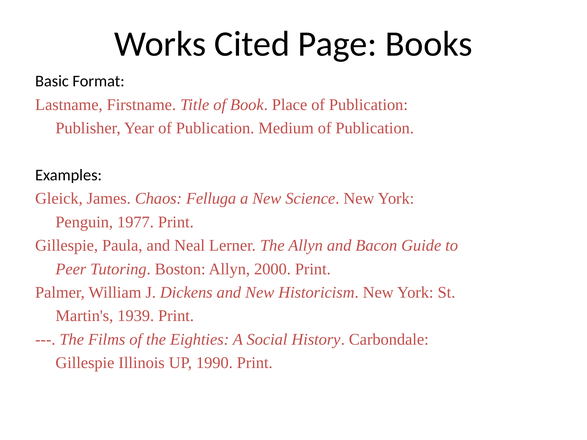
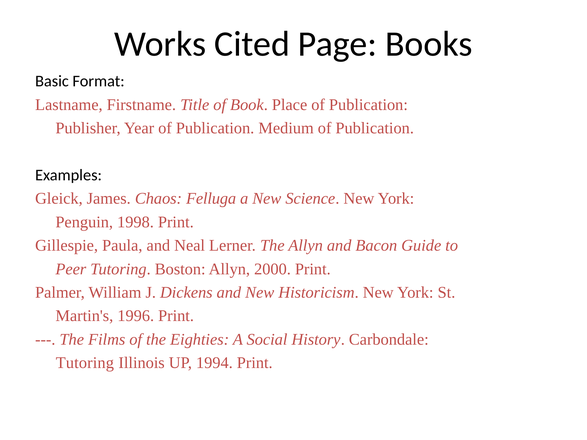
1977: 1977 -> 1998 (135, 222)
1939: 1939 -> 1996 (136, 316)
Gillespie: Gillespie -> Tutoring (85, 363)
1990: 1990 -> 1994 (214, 363)
